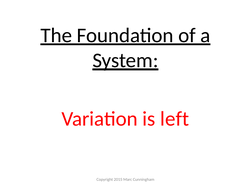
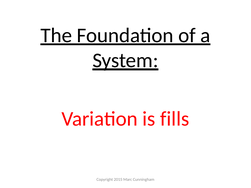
left: left -> fills (175, 119)
